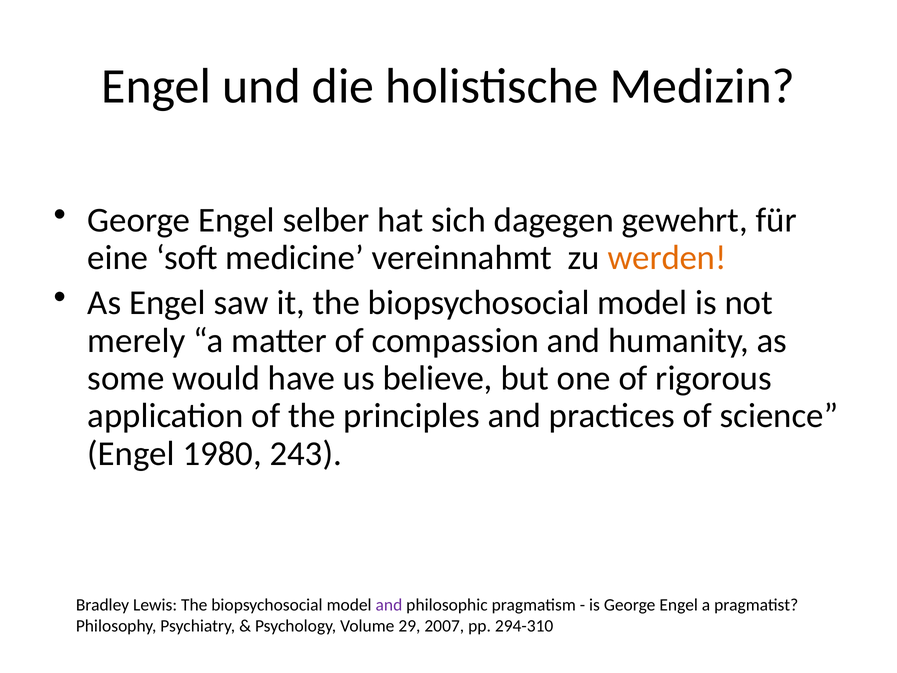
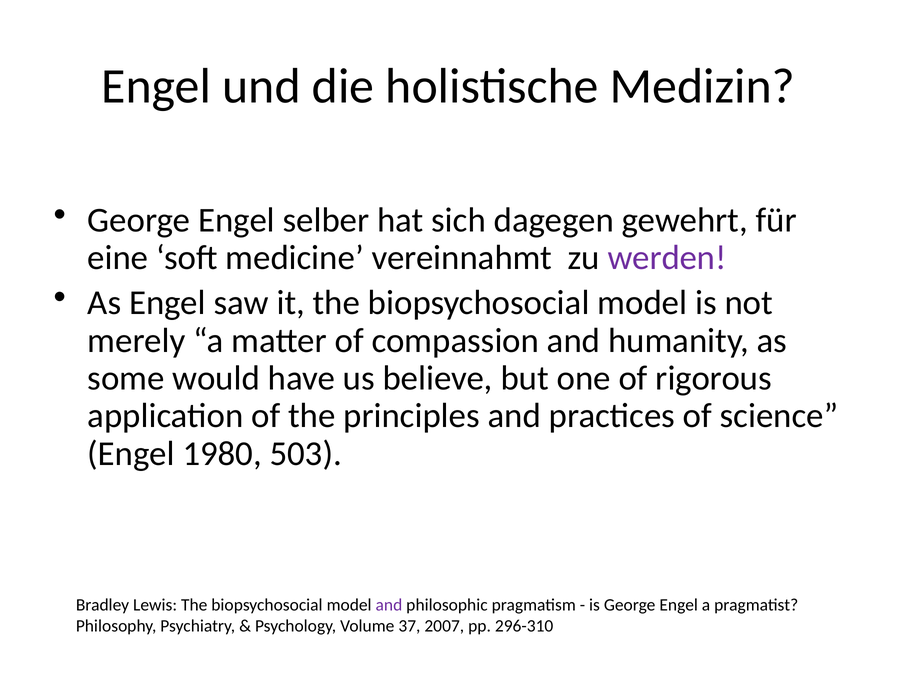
werden colour: orange -> purple (667, 258)
243: 243 -> 503 (306, 453)
29: 29 -> 37 (409, 626)
294-310: 294-310 -> 296-310 (524, 626)
